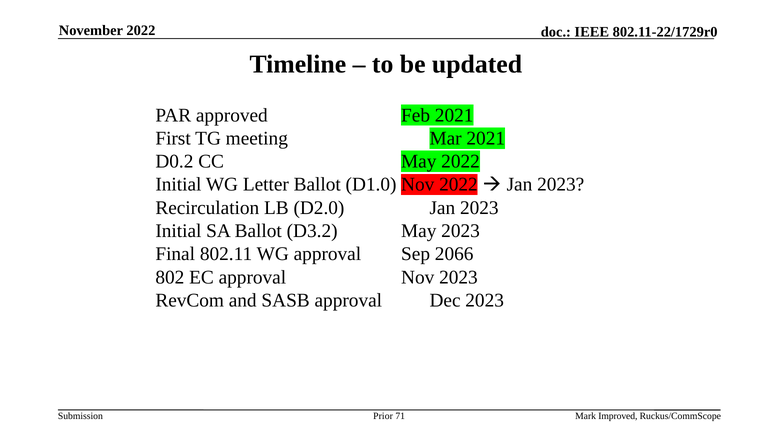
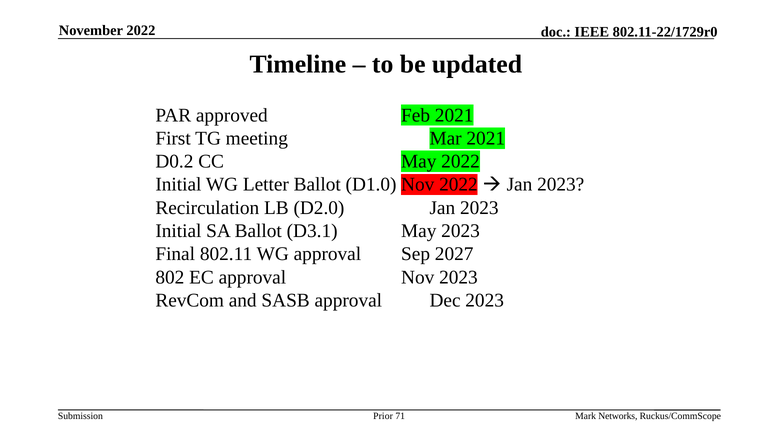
D3.2: D3.2 -> D3.1 (312, 231)
2066: 2066 -> 2027 (454, 254)
Improved: Improved -> Networks (618, 416)
